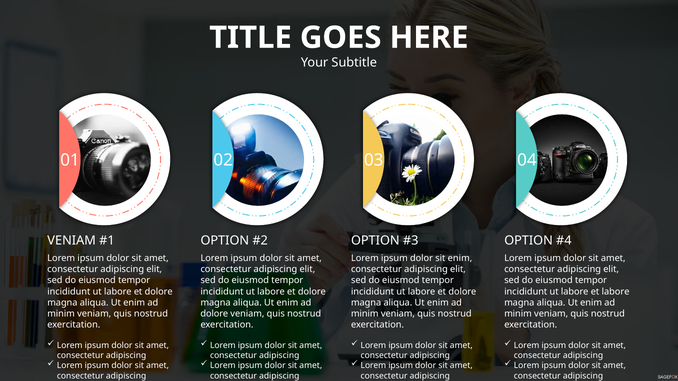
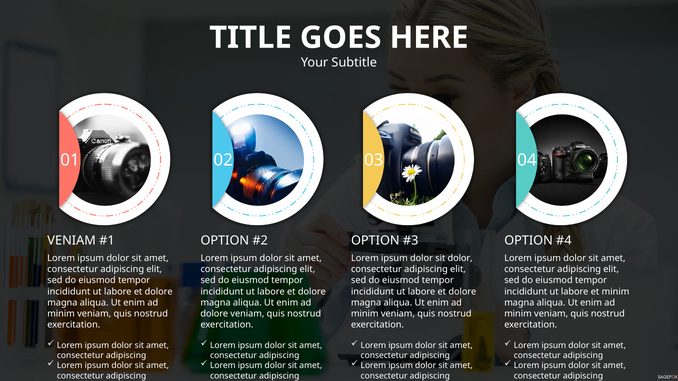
sit enim: enim -> dolor (460, 259)
et labore: labore -> minim (616, 292)
